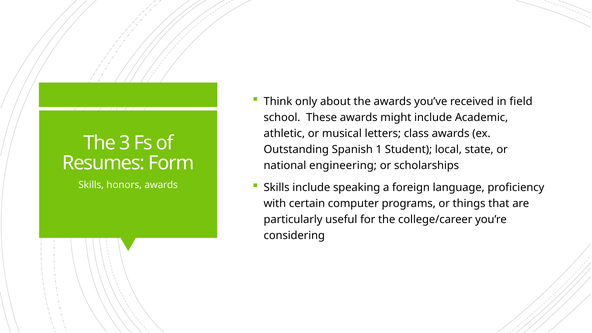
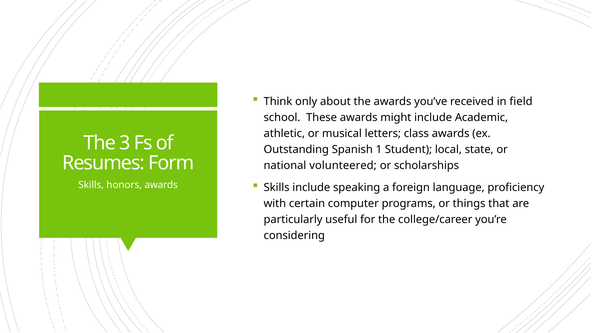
engineering: engineering -> volunteered (343, 165)
